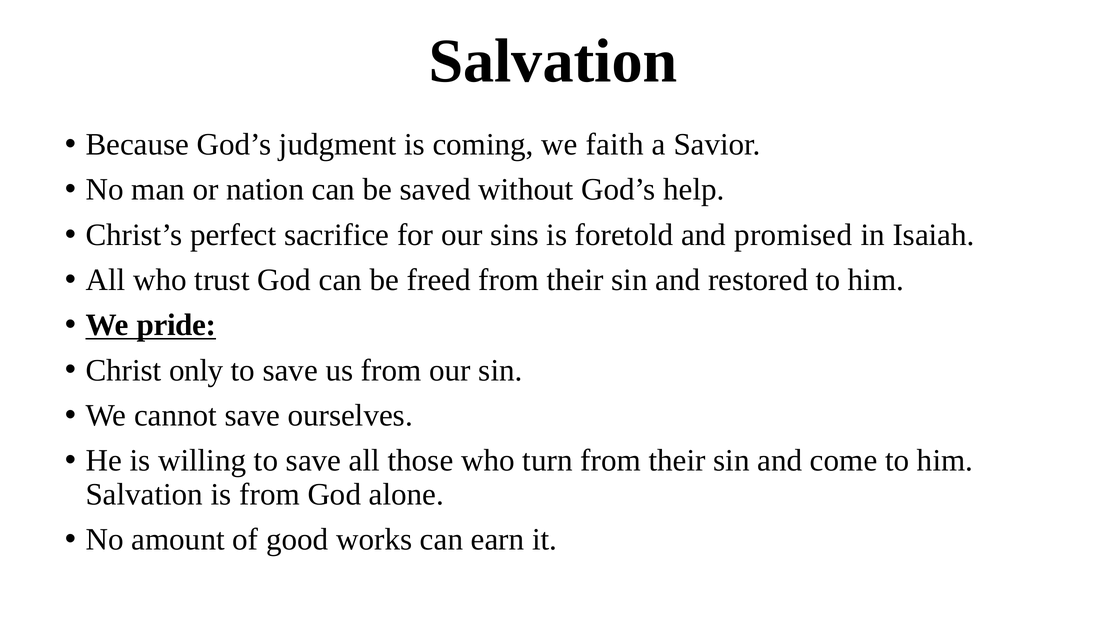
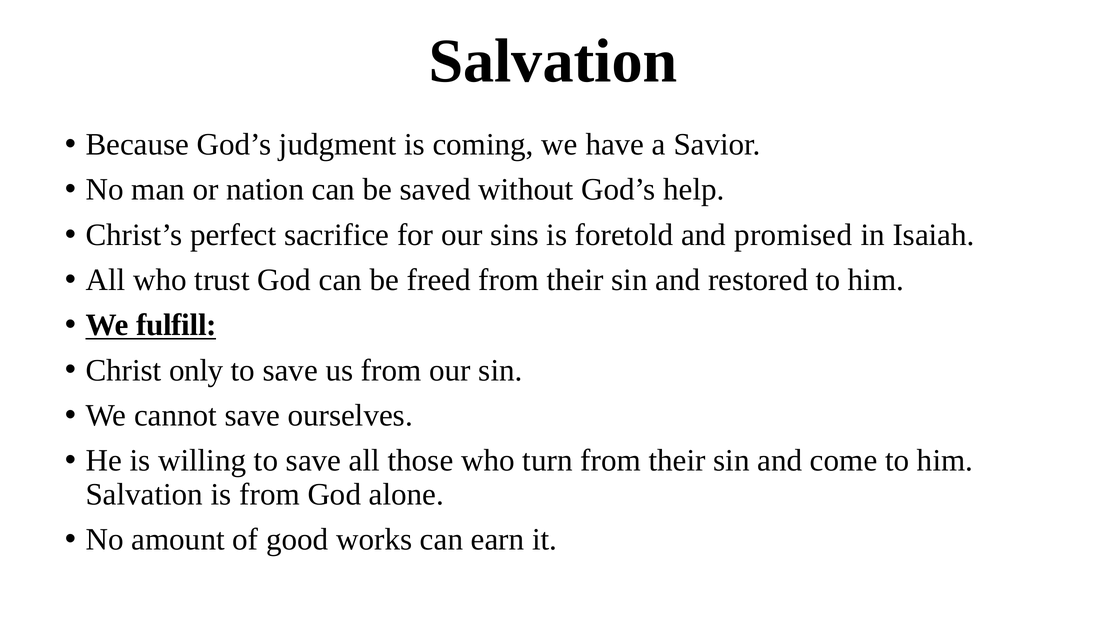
faith: faith -> have (615, 145)
pride: pride -> fulfill (176, 325)
